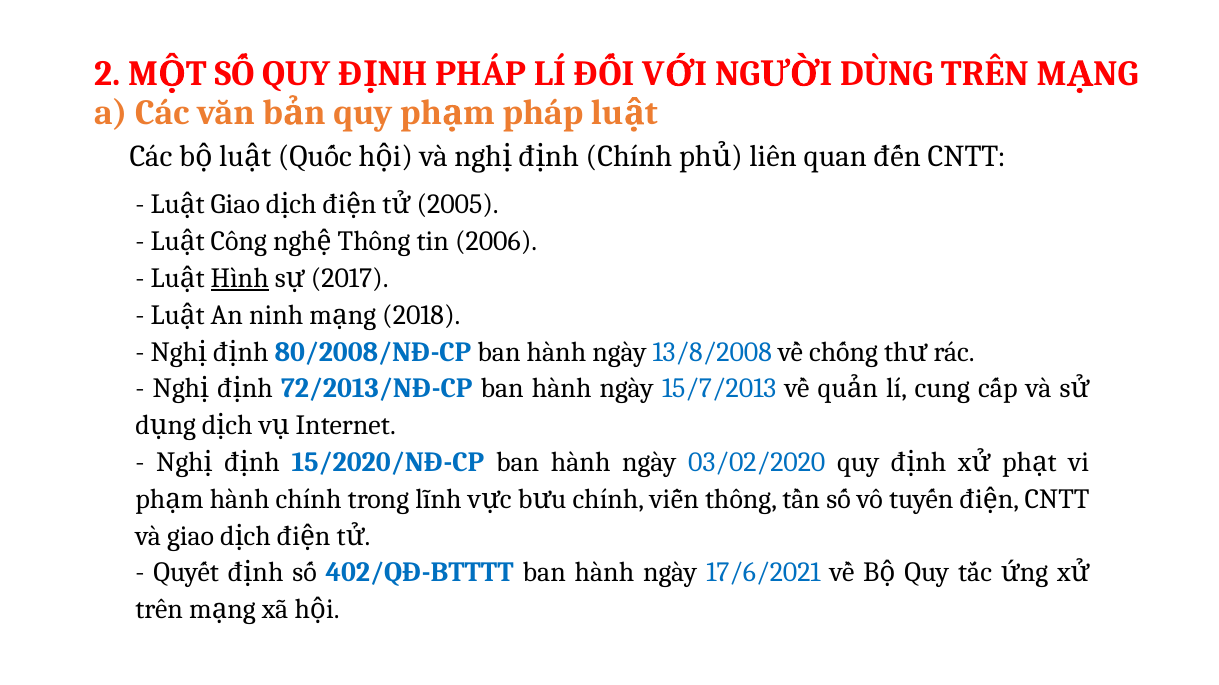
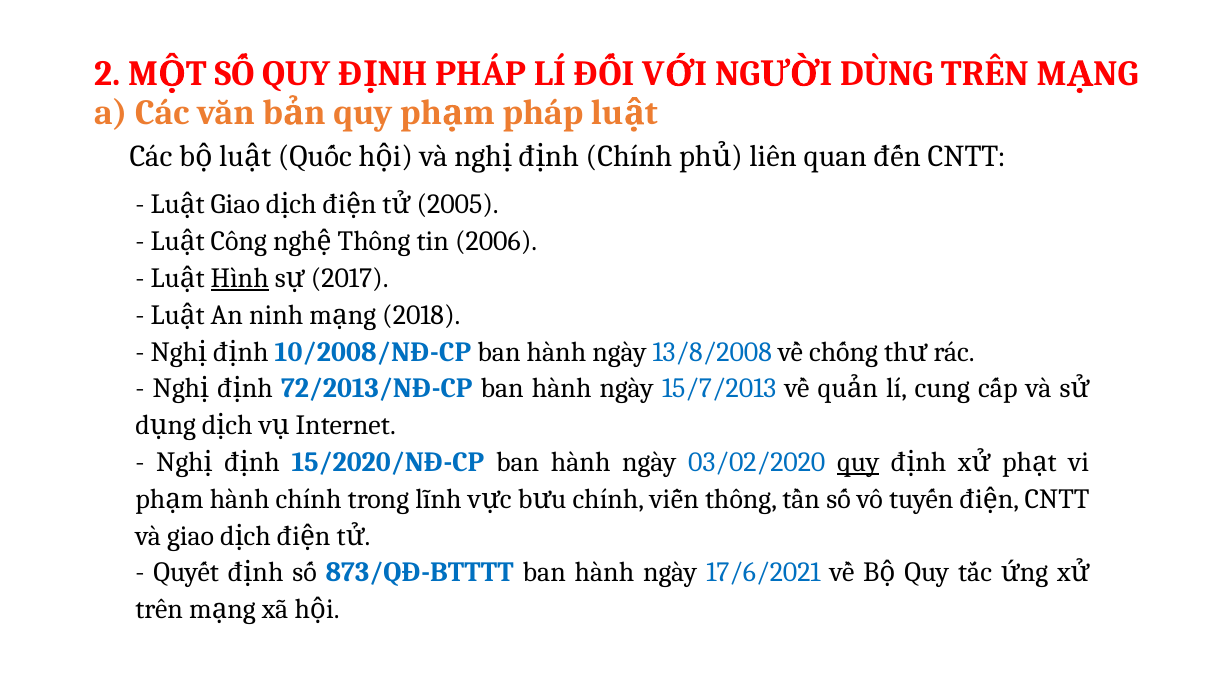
80/2008/NĐ-CP: 80/2008/NĐ-CP -> 10/2008/NĐ-CP (373, 352)
quy underline: none -> present (858, 463)
402/QĐ-BTTTT: 402/QĐ-BTTTT -> 873/QĐ-BTTTT (420, 573)
